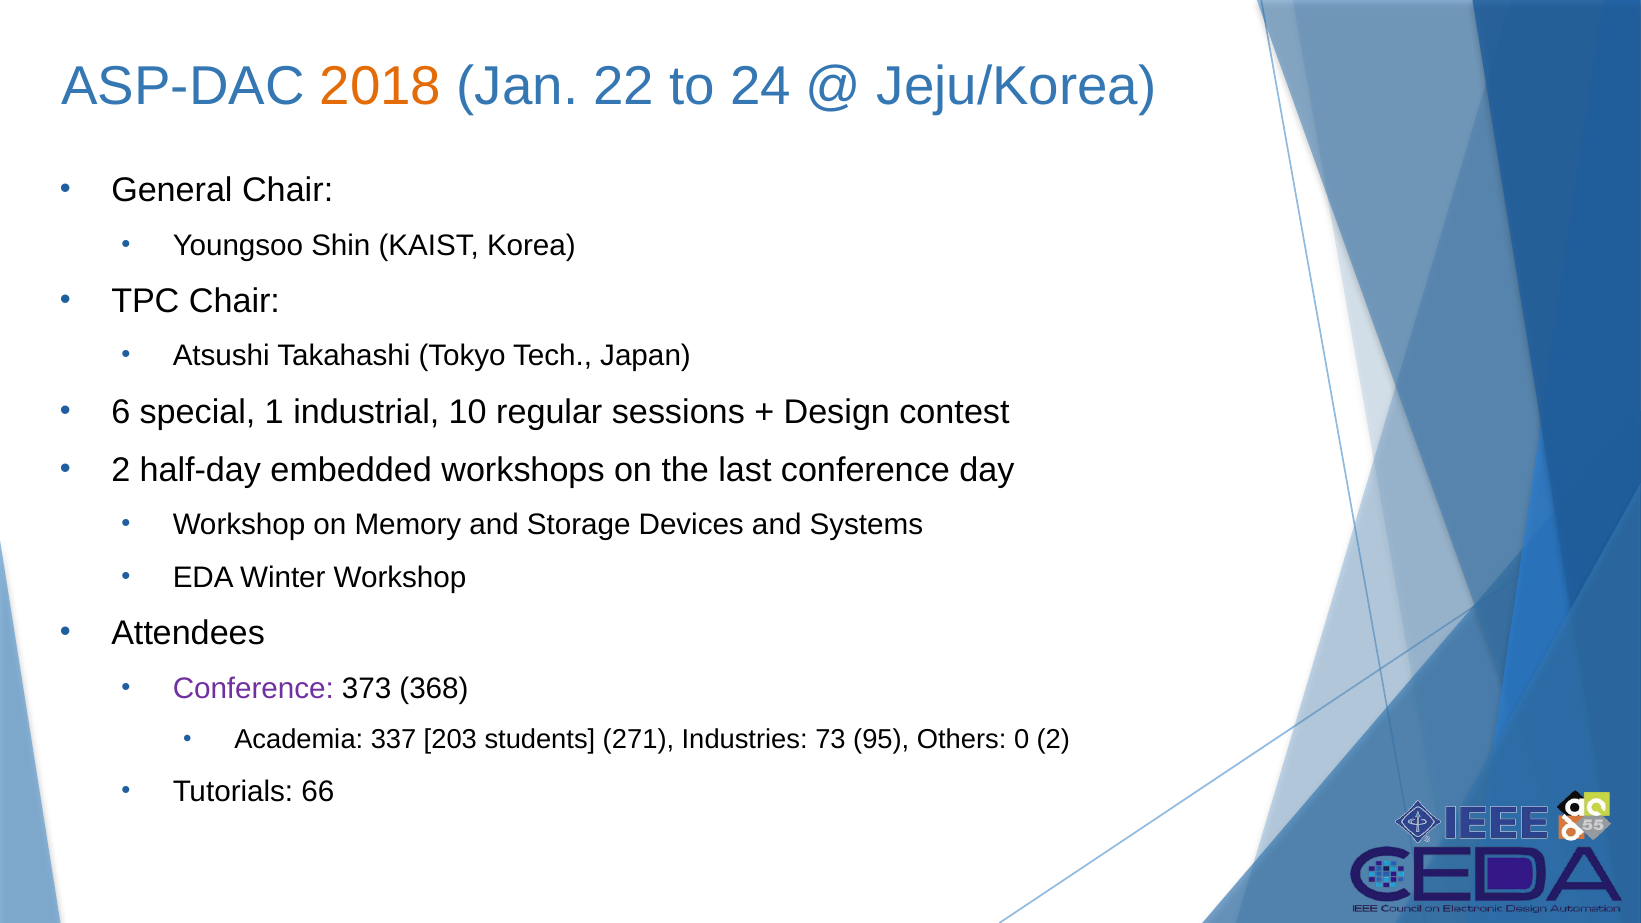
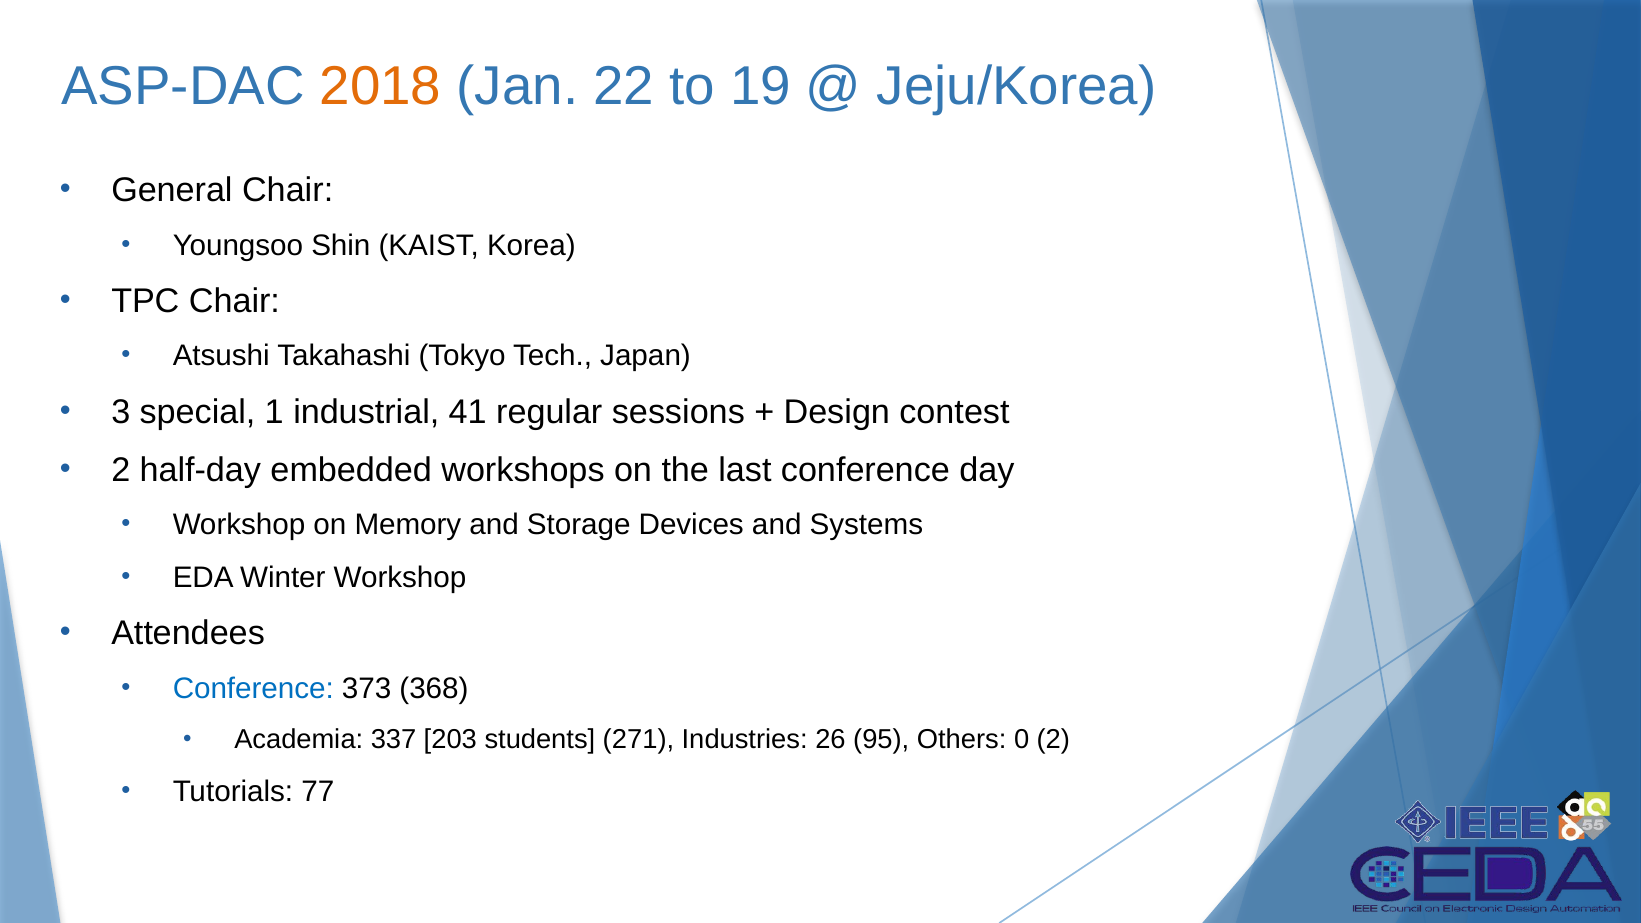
24: 24 -> 19 (760, 86)
6: 6 -> 3 (121, 412)
10: 10 -> 41 (468, 412)
Conference colour: purple -> blue (253, 689)
73: 73 -> 26 (830, 740)
66: 66 -> 77 (318, 791)
